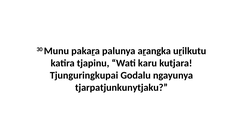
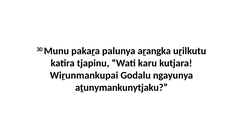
Tjunguringkupai: Tjunguringkupai -> Wiṟunmankupai (84, 75)
tjarpatjunkunytjaku: tjarpatjunkunytjaku -> aṯunymankunytjaku (121, 87)
